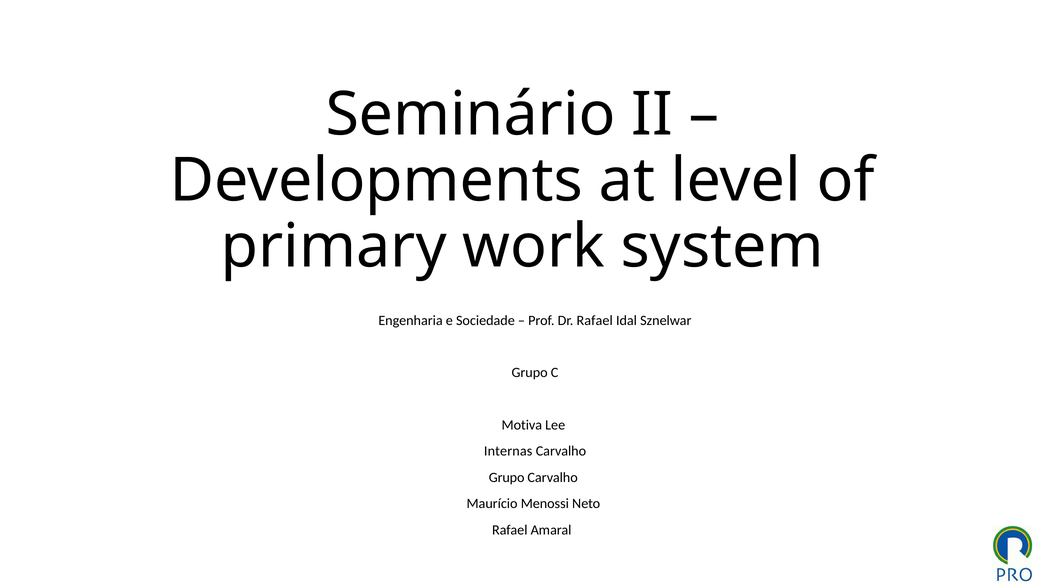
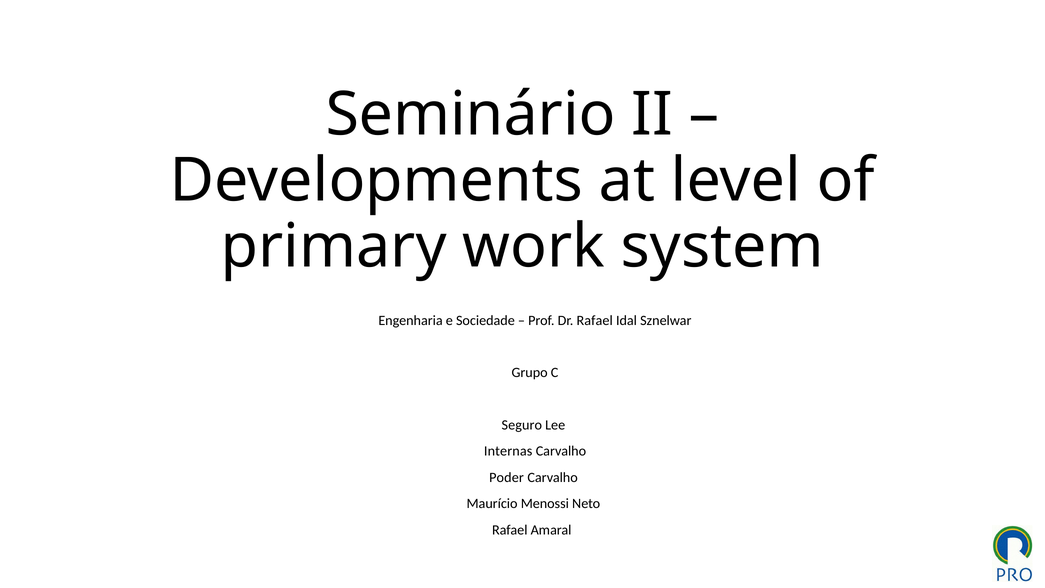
Motiva: Motiva -> Seguro (522, 425)
Grupo: Grupo -> Poder (507, 477)
